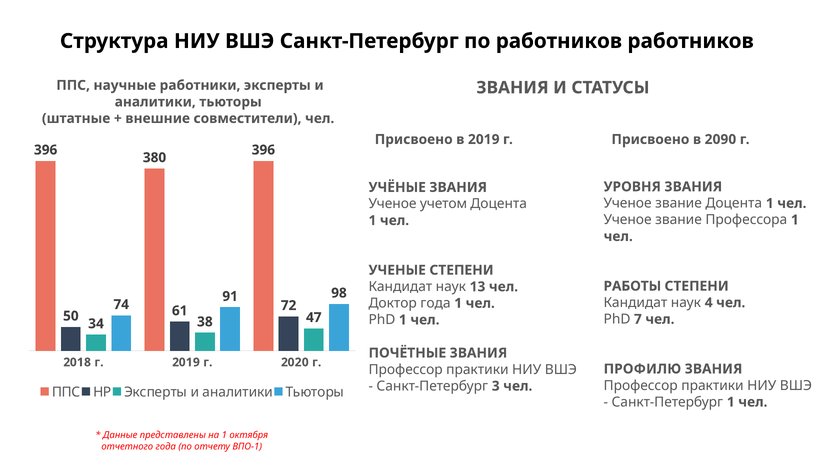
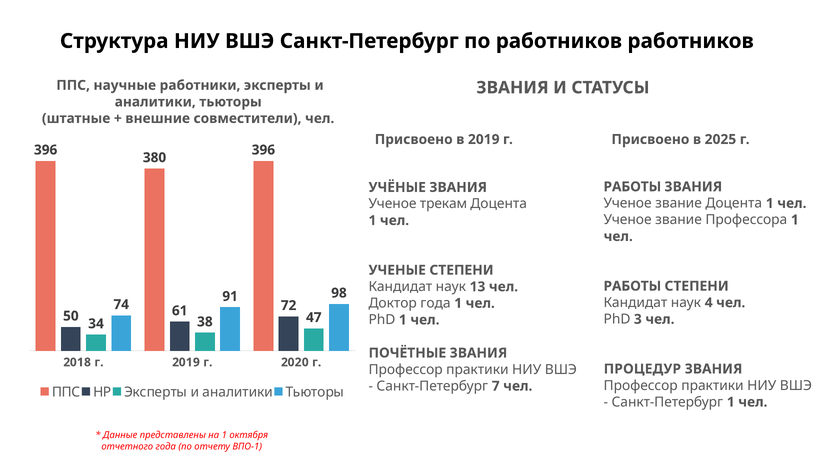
2090: 2090 -> 2025 (720, 139)
УРОВНЯ: УРОВНЯ -> РАБОТЫ (632, 187)
учетом: учетом -> трекам (444, 204)
7: 7 -> 3 (638, 319)
ПРОФИЛЮ: ПРОФИЛЮ -> ПРОЦЕДУР (642, 369)
3: 3 -> 7 (496, 386)
